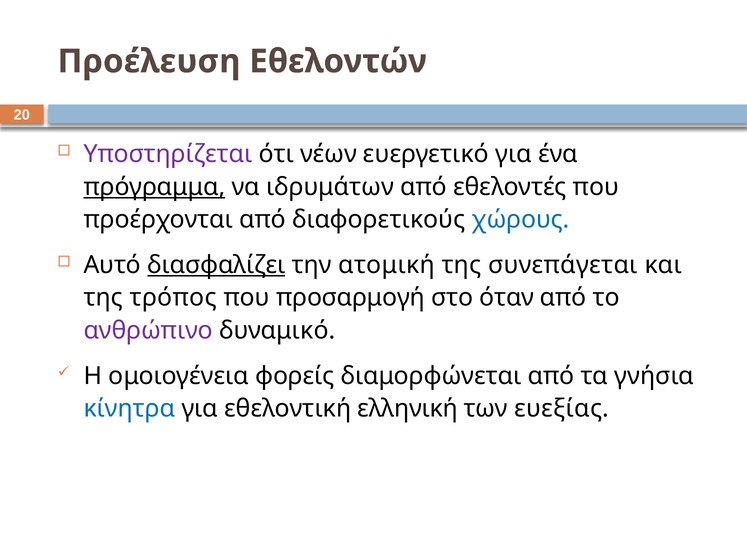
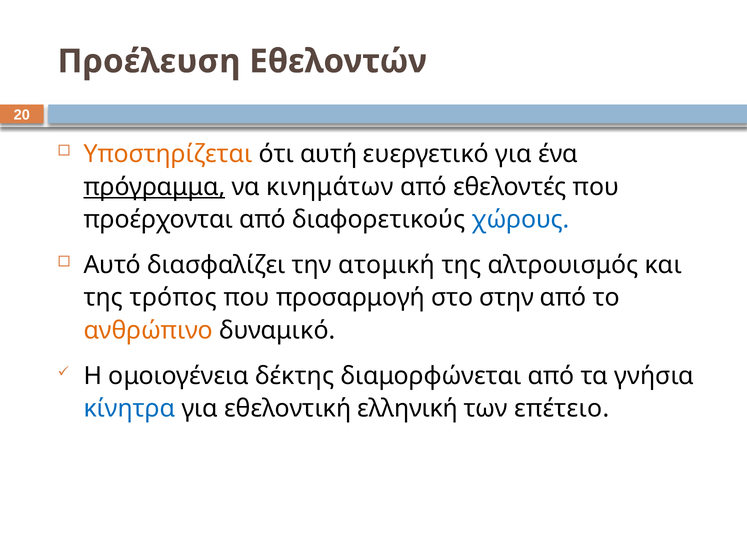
Υποστηρίζεται colour: purple -> orange (168, 154)
νέων: νέων -> αυτή (329, 154)
ιδρυμάτων: ιδρυμάτων -> κινημάτων (330, 187)
διασφαλίζει underline: present -> none (216, 265)
συνεπάγεται: συνεπάγεται -> αλτρουισμός (563, 265)
όταν: όταν -> στην (507, 298)
ανθρώπινο colour: purple -> orange (148, 331)
φορείς: φορείς -> δέκτης (295, 376)
ευεξίας: ευεξίας -> επέτειο (562, 409)
